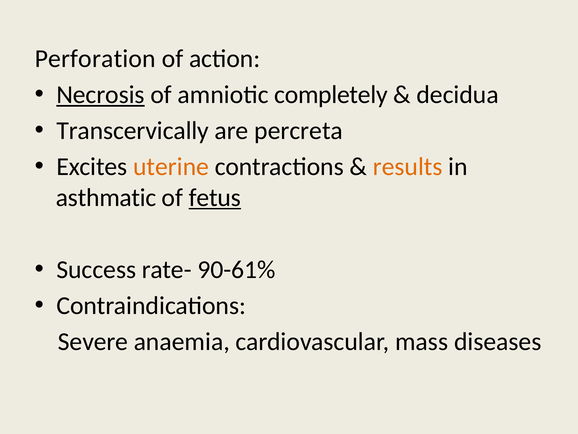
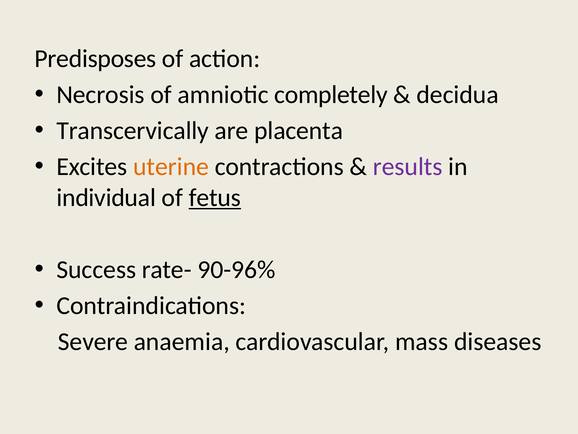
Perforation: Perforation -> Predisposes (95, 59)
Necrosis underline: present -> none (101, 95)
percreta: percreta -> placenta (299, 131)
results colour: orange -> purple (408, 167)
asthmatic: asthmatic -> individual (106, 197)
90-61%: 90-61% -> 90-96% (237, 269)
